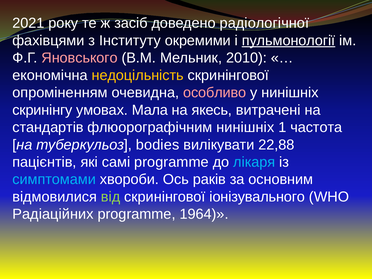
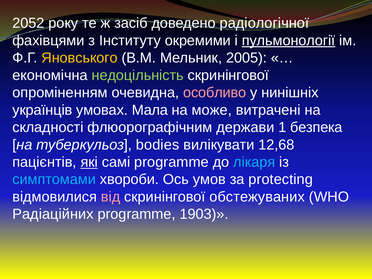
2021: 2021 -> 2052 (28, 23)
Яновського colour: pink -> yellow (80, 58)
2010: 2010 -> 2005 (247, 58)
недоцільність colour: yellow -> light green (138, 75)
скринінгу: скринінгу -> українців (42, 110)
якесь: якесь -> може (212, 110)
стандартів: стандартів -> складності (48, 127)
флюорографічним нинішніх: нинішніх -> держави (245, 127)
частота: частота -> безпека (316, 127)
22,88: 22,88 -> 12,68 (276, 145)
які underline: none -> present (89, 162)
раків: раків -> умов (209, 179)
основним: основним -> protecting (281, 179)
від colour: light green -> pink (111, 197)
іонізувального: іонізувального -> обстежуваних (257, 197)
1964: 1964 -> 1903 (204, 214)
